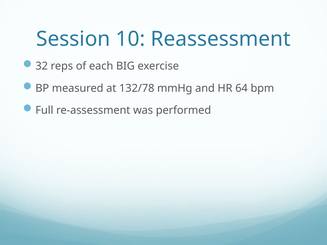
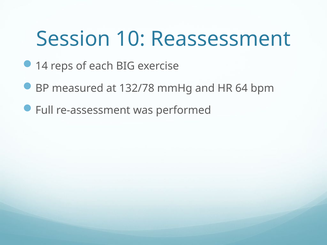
32: 32 -> 14 (42, 66)
